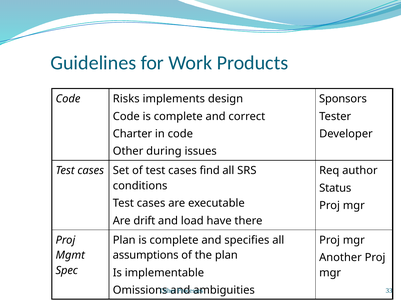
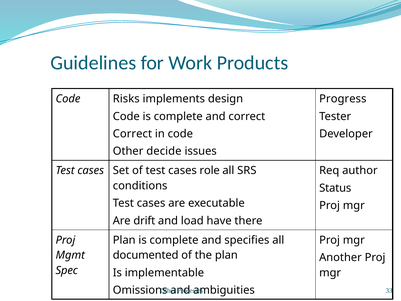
Sponsors: Sponsors -> Progress (343, 99)
Charter: Charter -> Correct (132, 134)
during: during -> decide (164, 151)
find: find -> role (210, 170)
assumptions: assumptions -> documented (146, 255)
